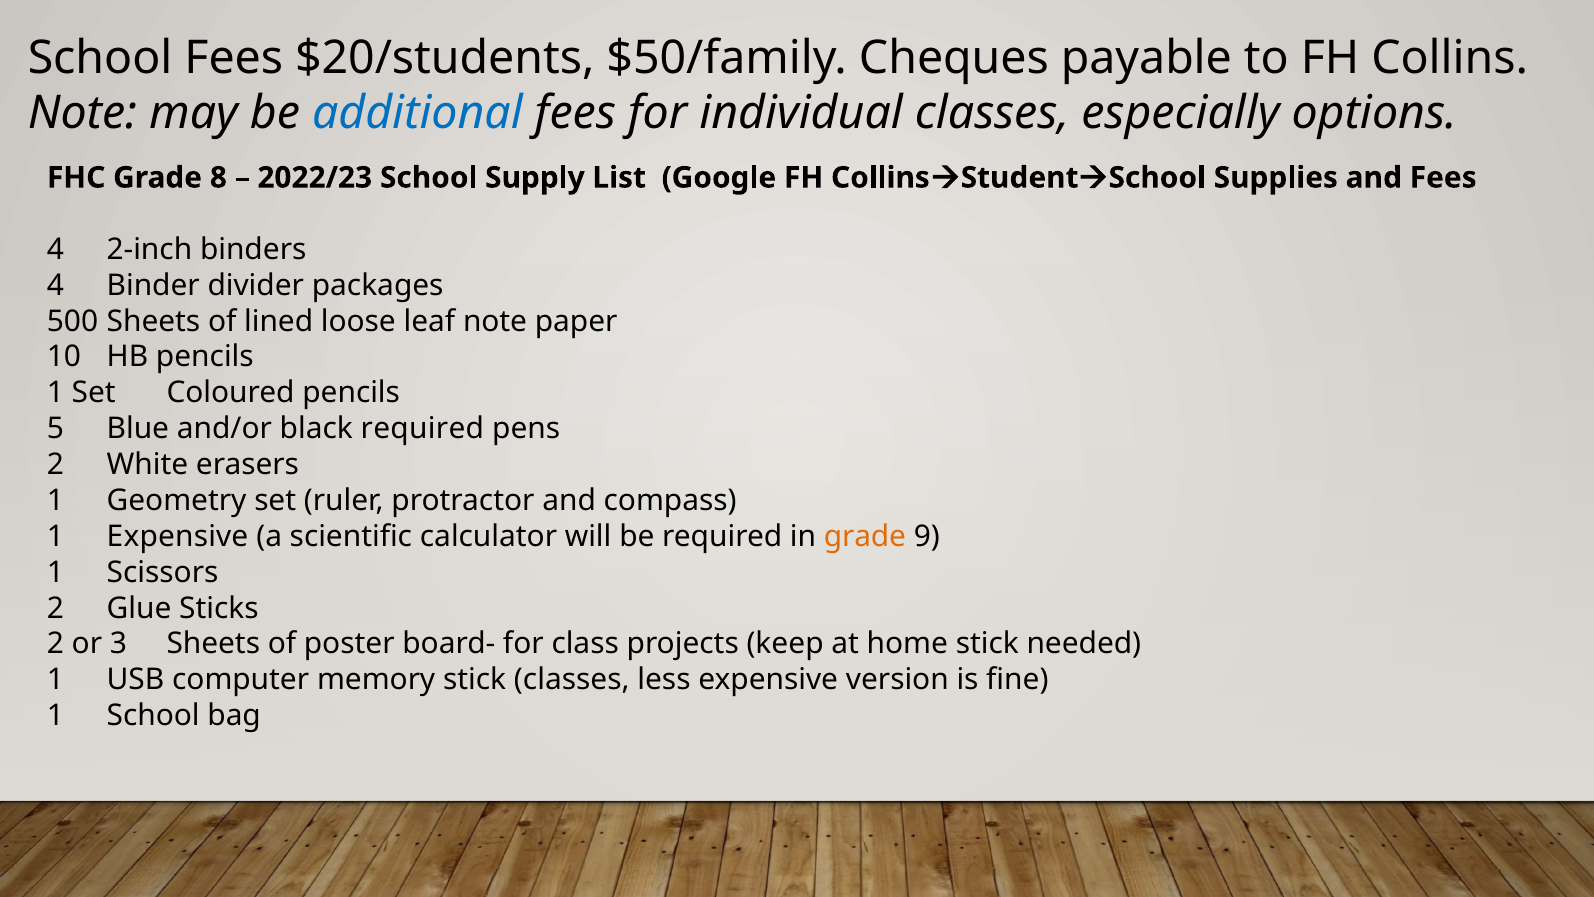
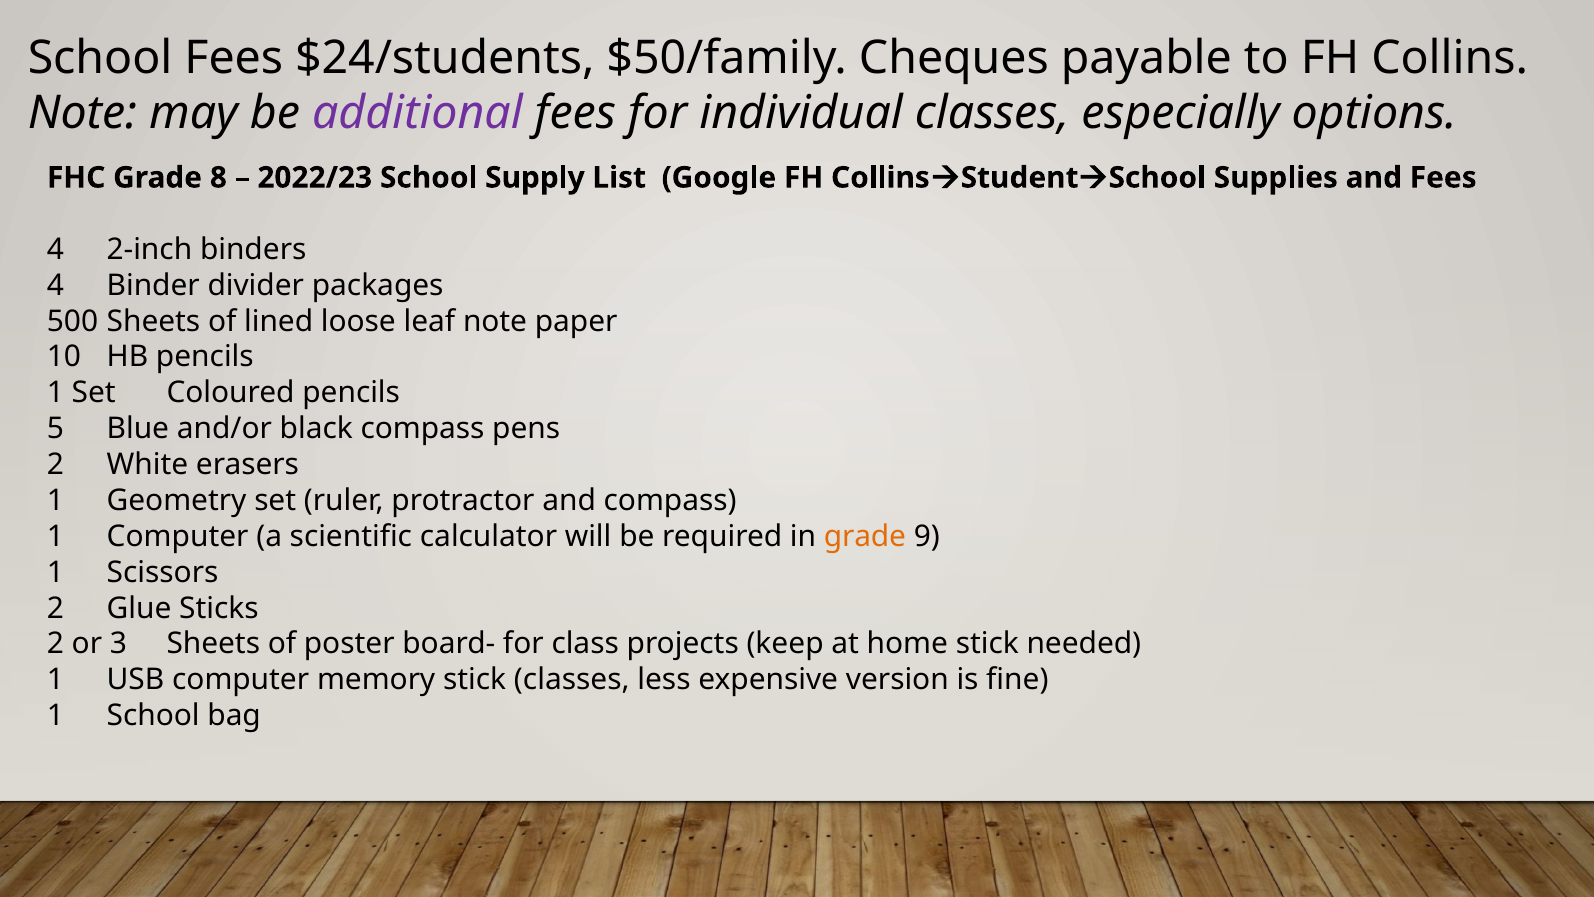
$20/students: $20/students -> $24/students (445, 58)
additional colour: blue -> purple (417, 114)
black required: required -> compass (423, 429)
1 Expensive: Expensive -> Computer (178, 536)
